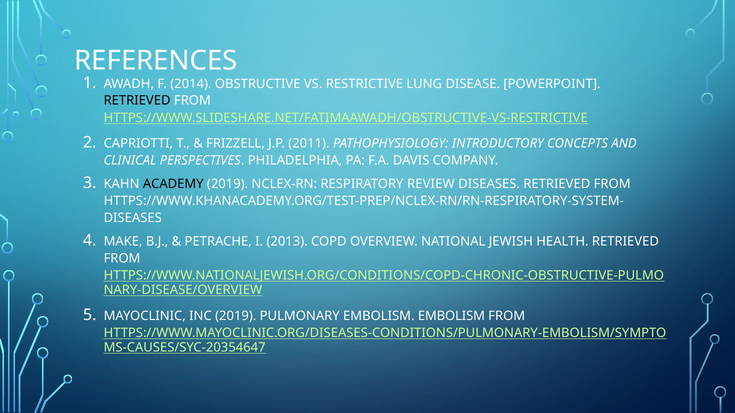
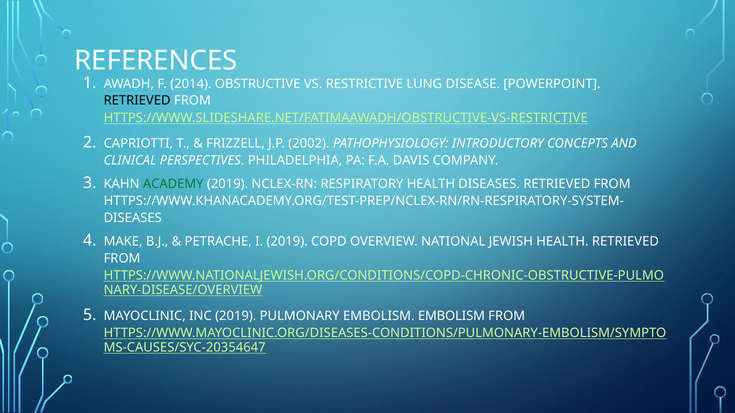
2011: 2011 -> 2002 (309, 144)
ACADEMY colour: black -> green (173, 184)
RESPIRATORY REVIEW: REVIEW -> HEALTH (431, 184)
I 2013: 2013 -> 2019 (287, 242)
